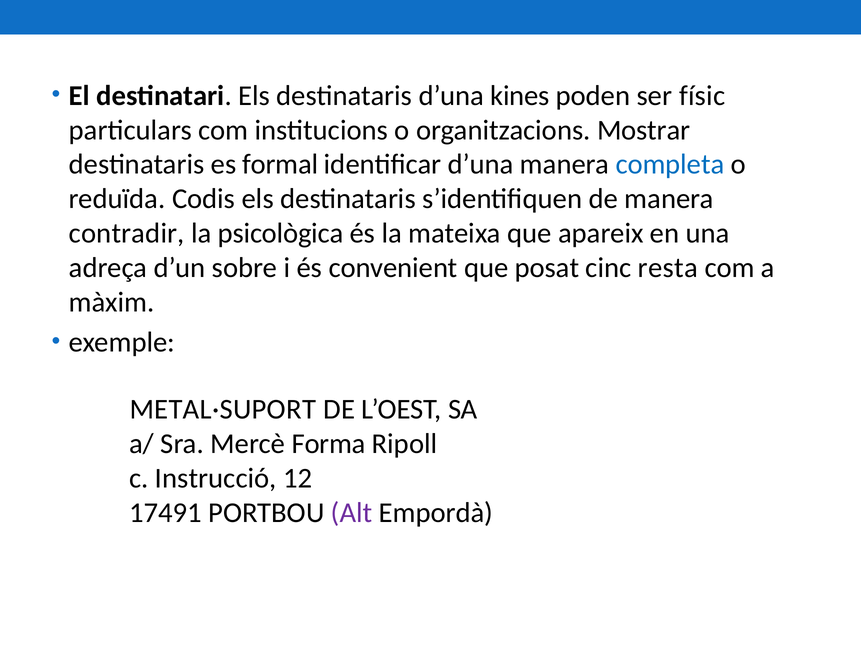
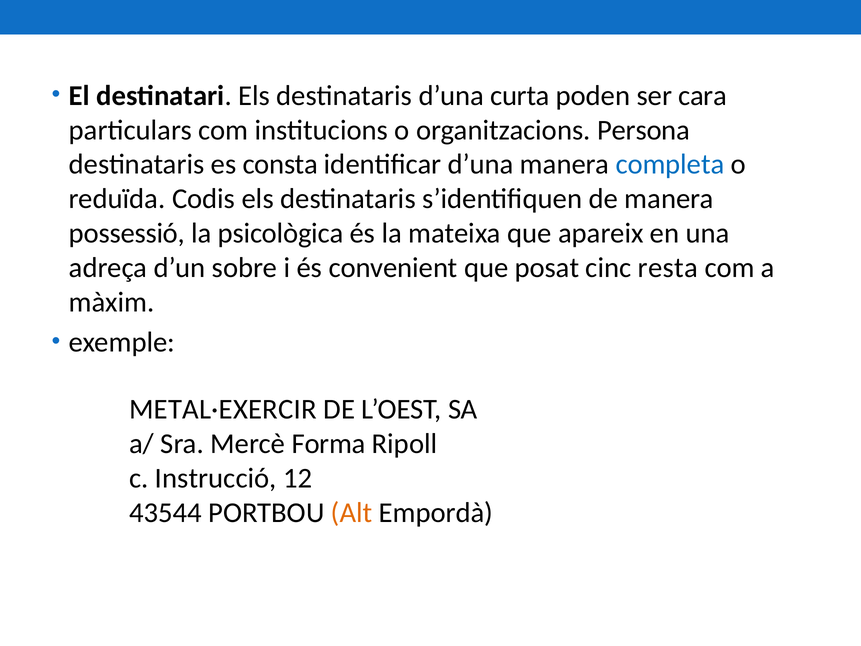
kines: kines -> curta (520, 96)
físic: físic -> cara (703, 96)
Mostrar: Mostrar -> Persona (644, 130)
formal: formal -> consta (280, 164)
contradir: contradir -> possessió (127, 233)
METAL·SUPORT: METAL·SUPORT -> METAL·EXERCIR (223, 409)
17491: 17491 -> 43544 (165, 513)
Alt colour: purple -> orange (352, 513)
